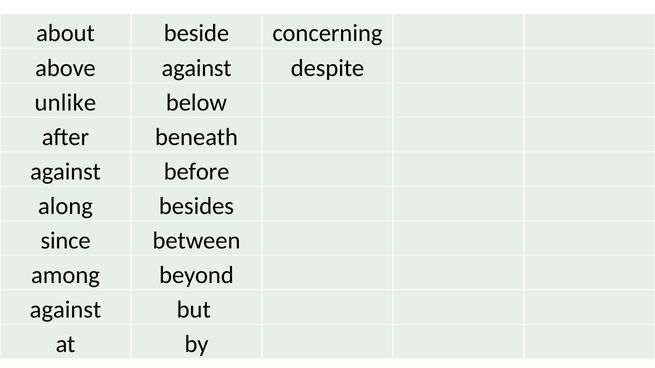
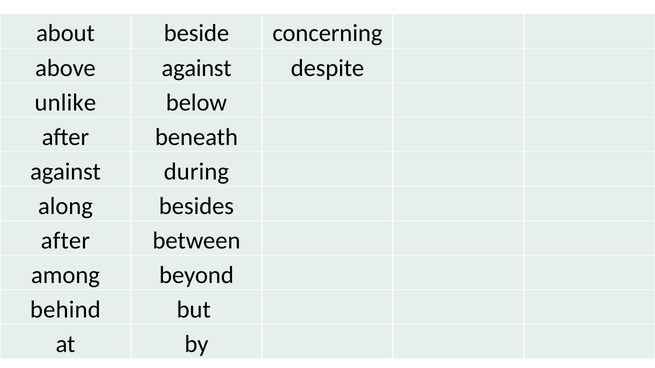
before: before -> during (196, 172)
since: since -> after (65, 241)
against: against -> behind (65, 310)
